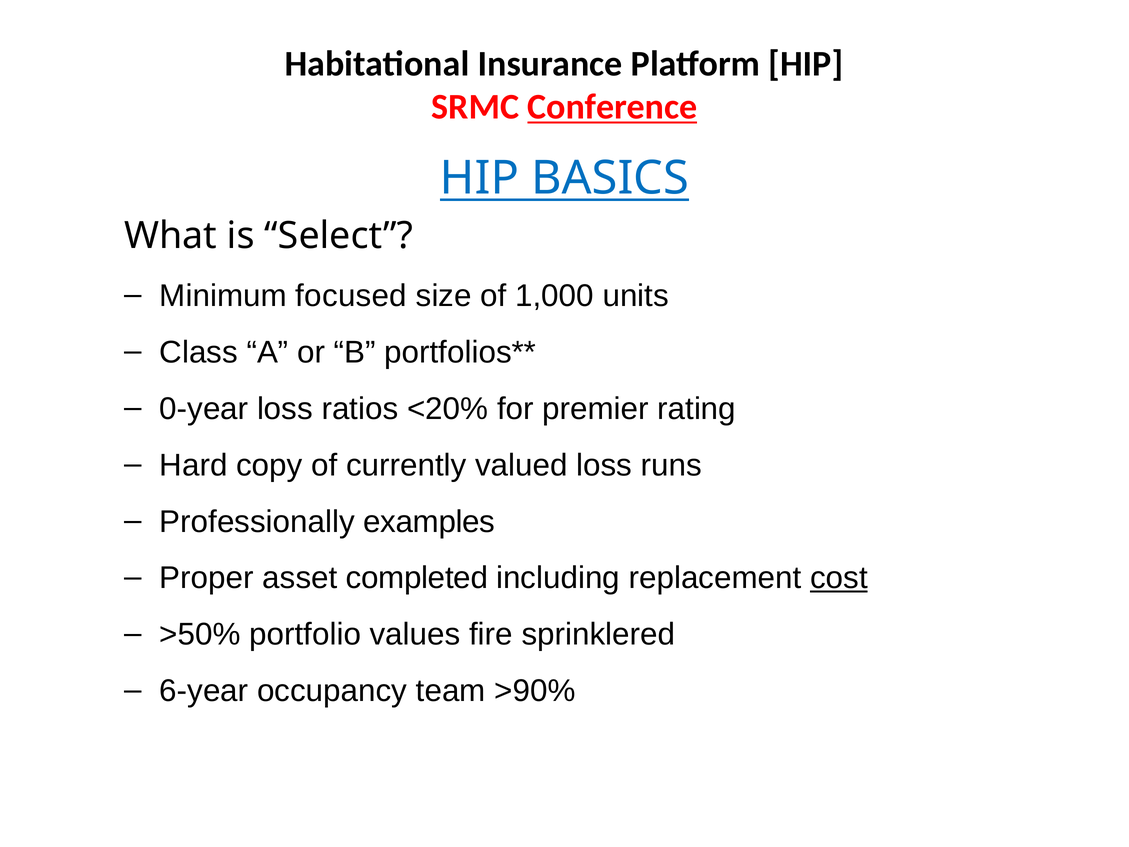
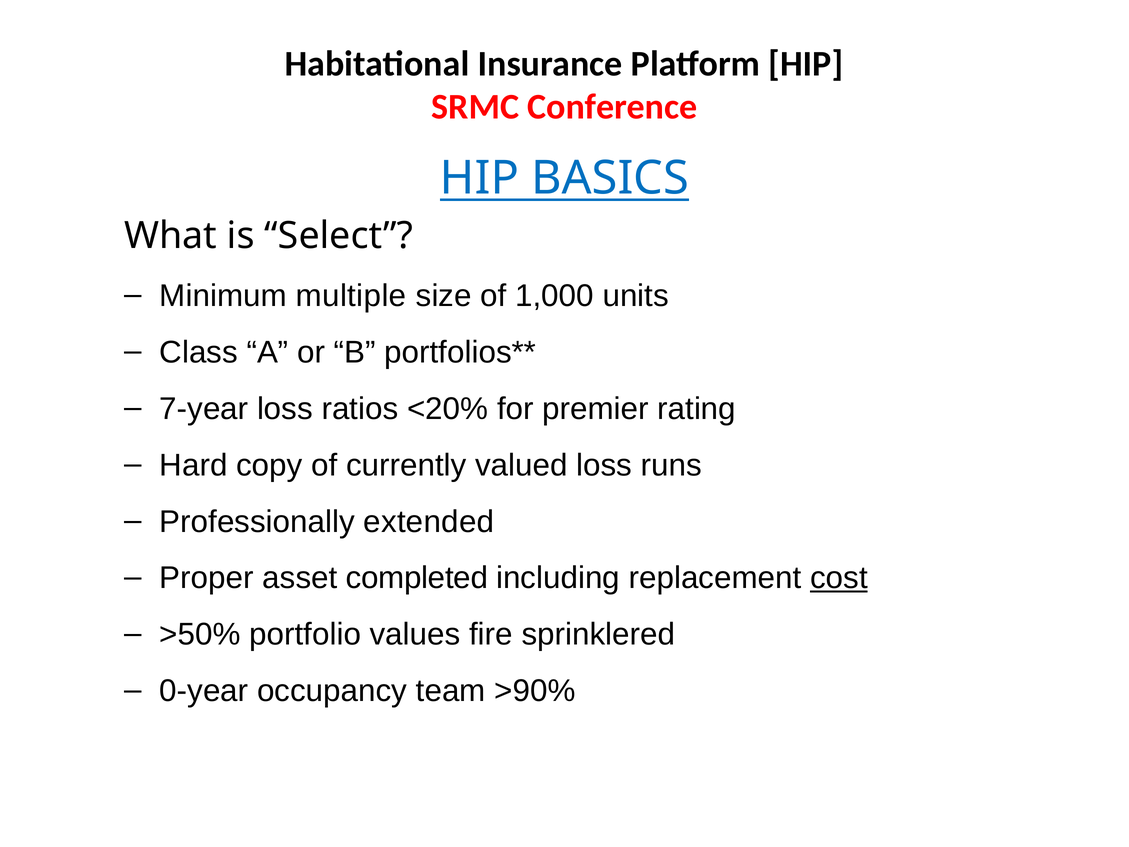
Conference underline: present -> none (612, 107)
focused: focused -> multiple (351, 296)
0-year: 0-year -> 7-year (204, 409)
examples: examples -> extended (429, 522)
6-year: 6-year -> 0-year (204, 691)
